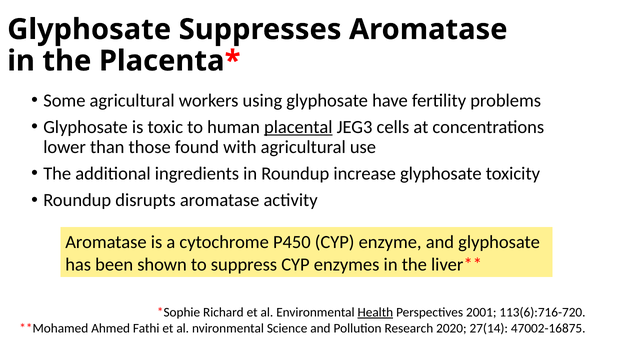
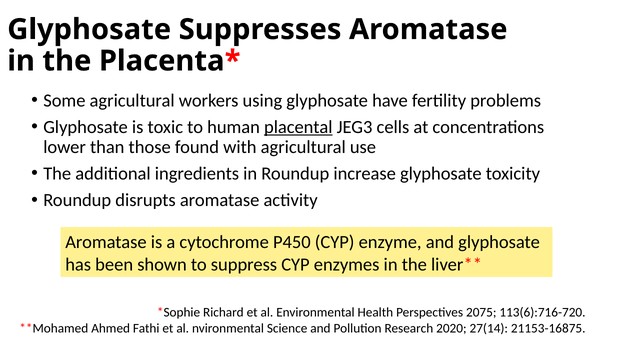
Health underline: present -> none (375, 312)
2001: 2001 -> 2075 (481, 312)
47002-16875: 47002-16875 -> 21153-16875 (548, 328)
